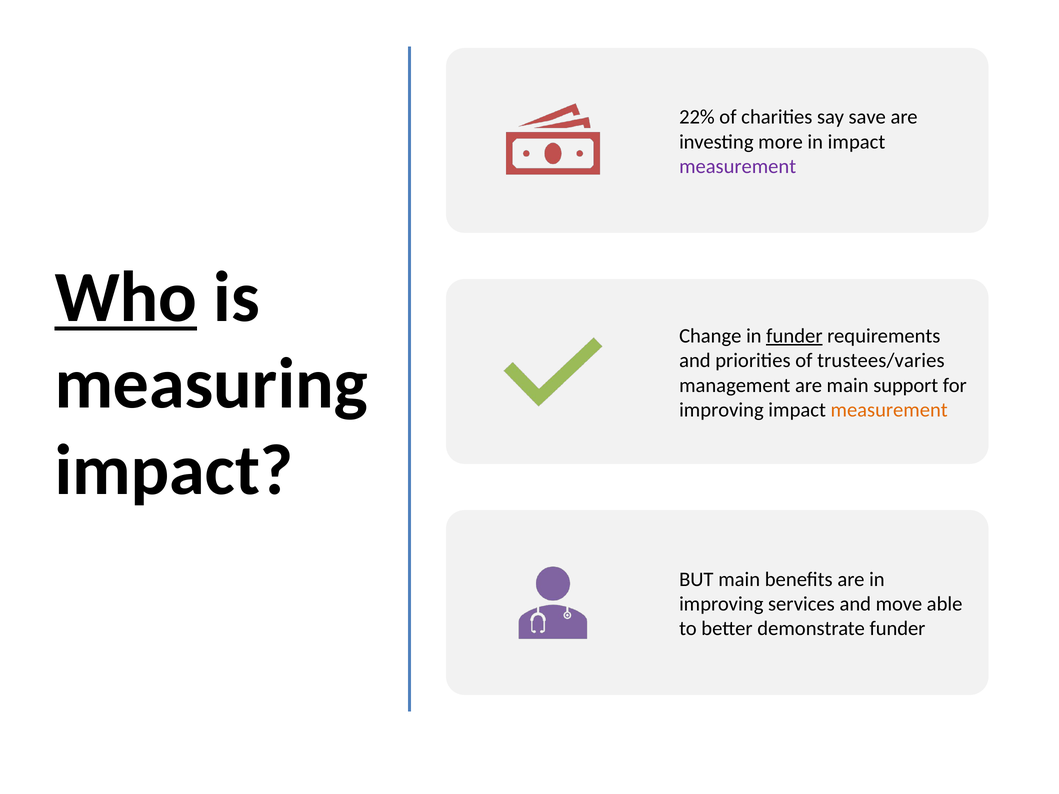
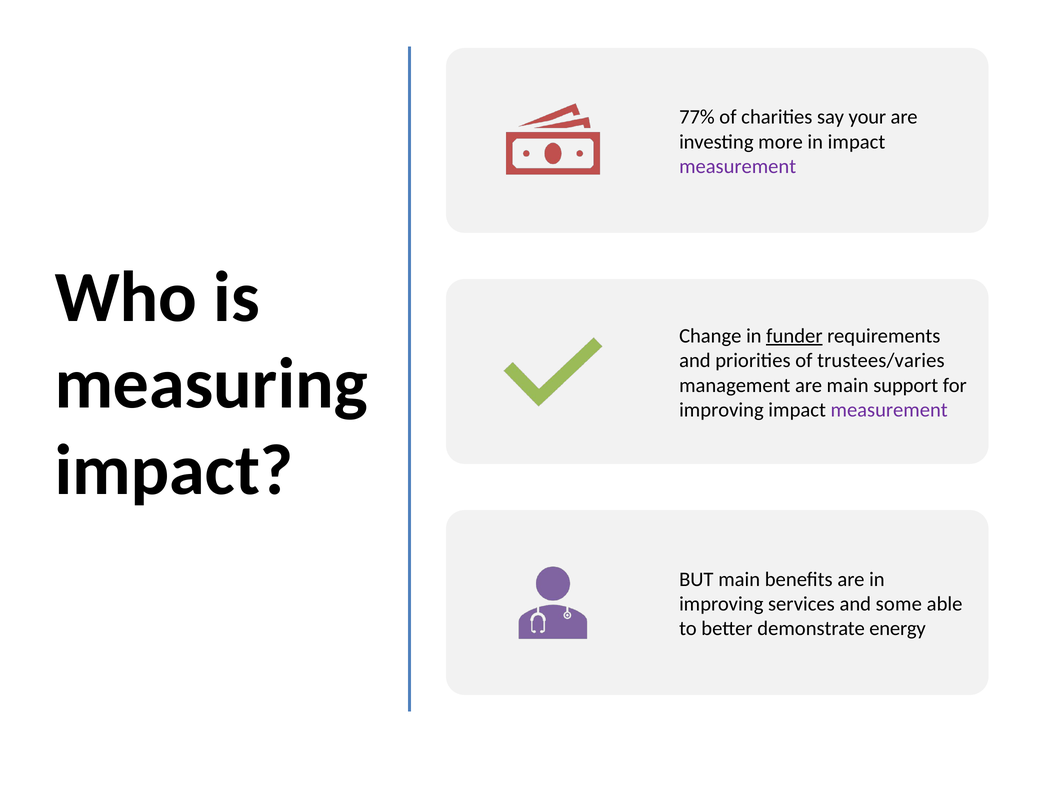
22%: 22% -> 77% (697, 117)
save: save -> your (867, 117)
Who underline: present -> none (126, 298)
measurement colour: orange -> purple (889, 410)
move: move -> some (899, 604)
demonstrate funder: funder -> energy (898, 629)
